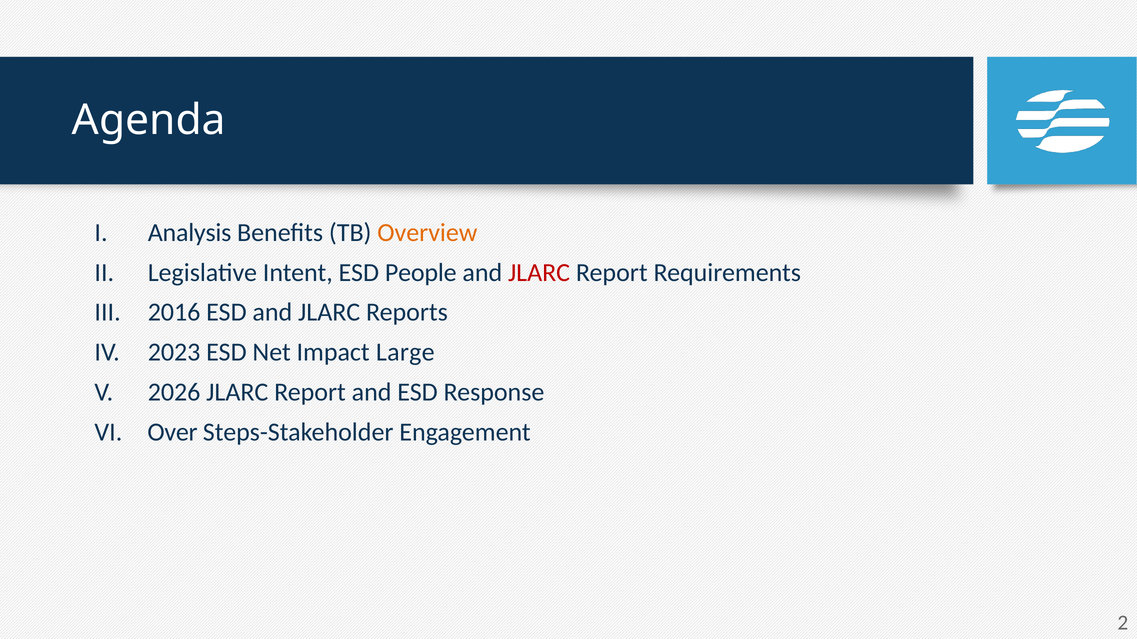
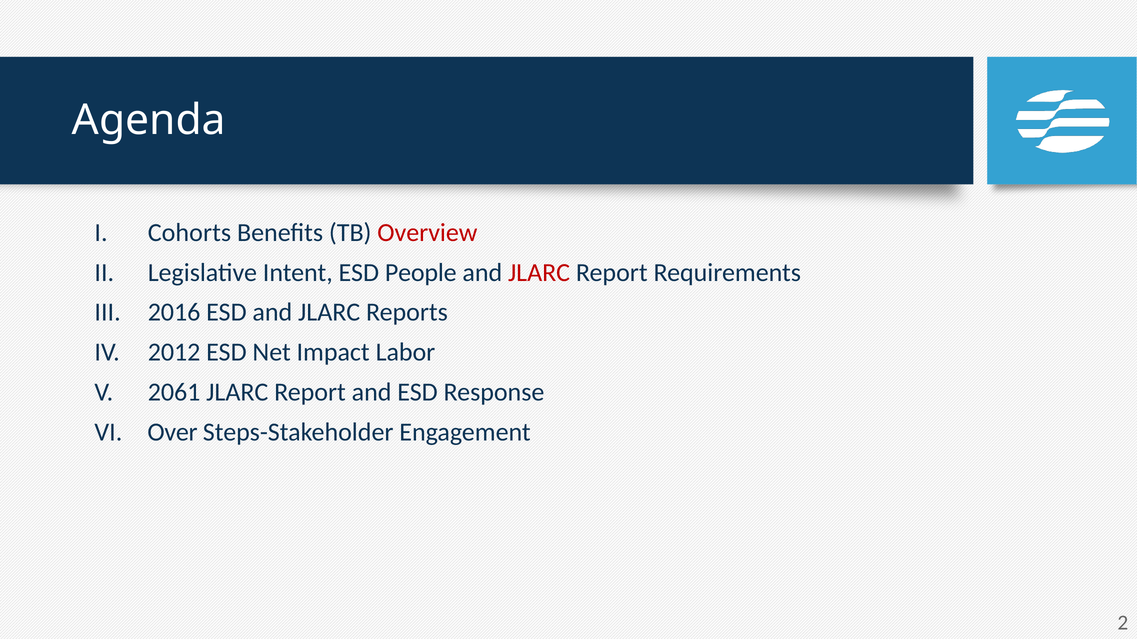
Analysis: Analysis -> Cohorts (189, 233)
Overview colour: orange -> red (427, 233)
2023: 2023 -> 2012 (174, 353)
Large: Large -> Labor (405, 353)
2026: 2026 -> 2061 (174, 393)
